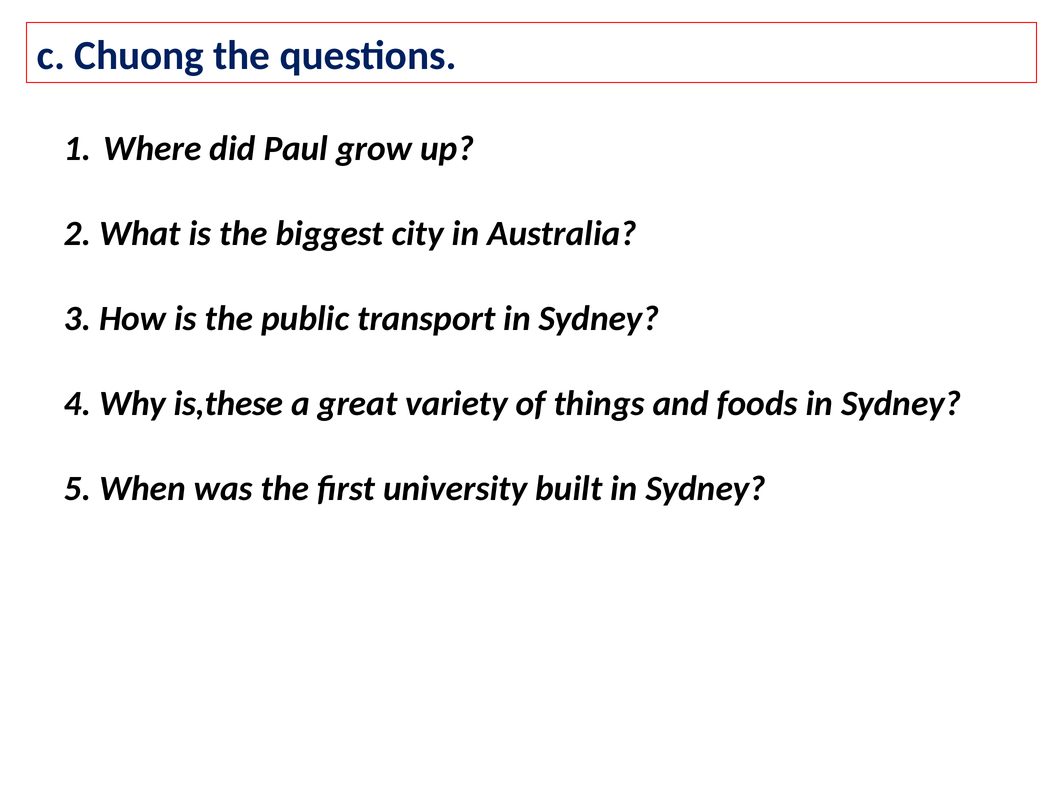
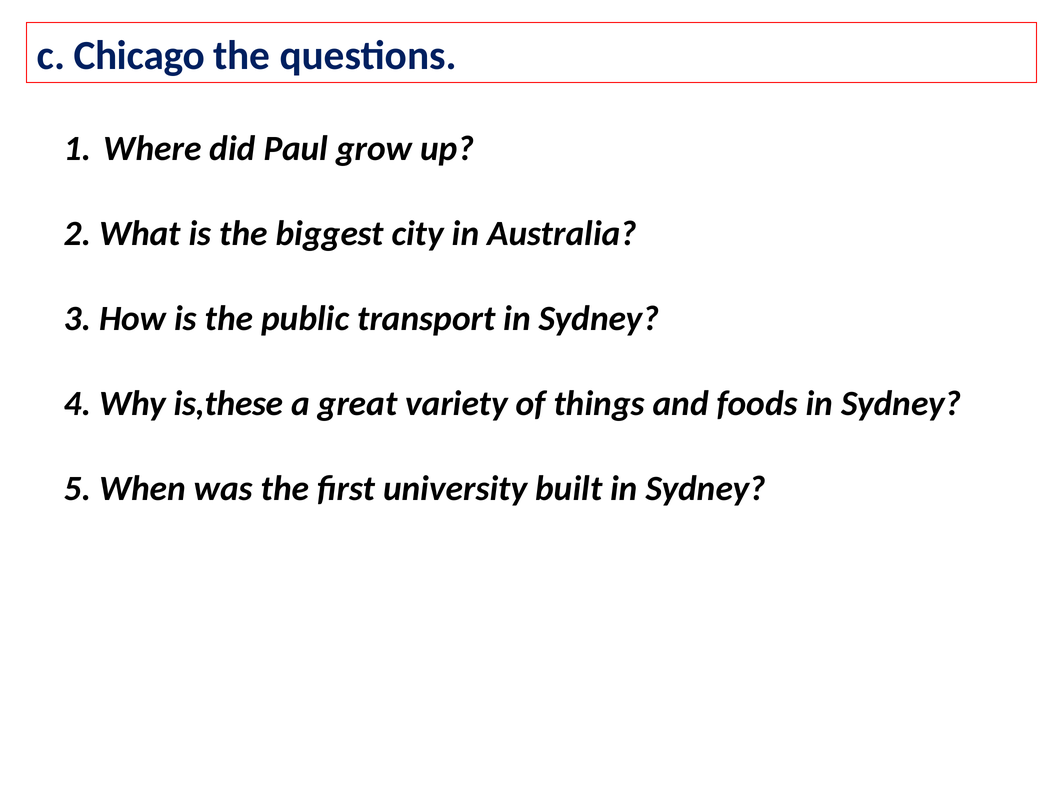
Chuong: Chuong -> Chicago (139, 55)
